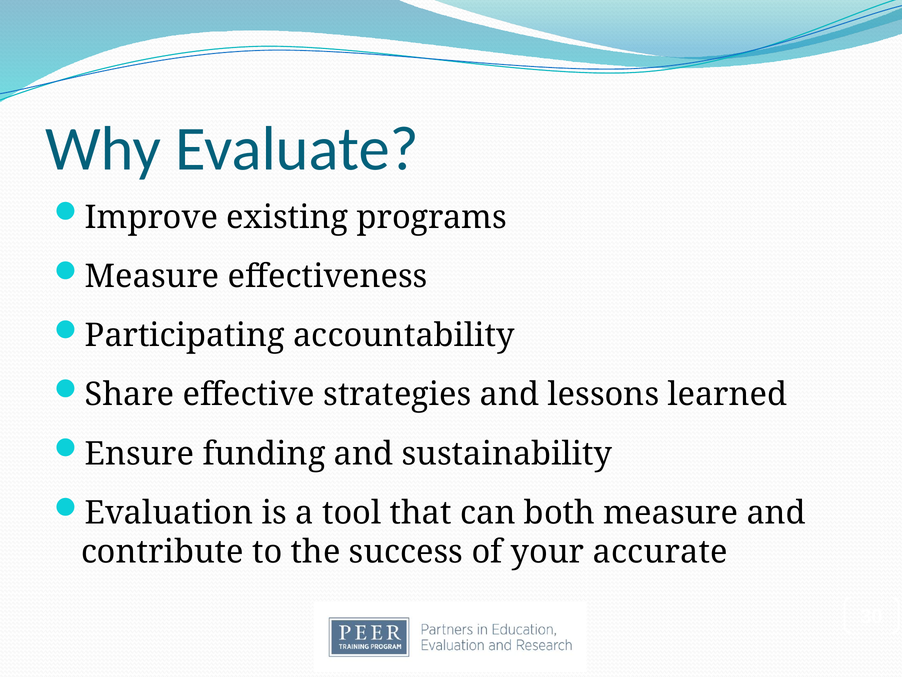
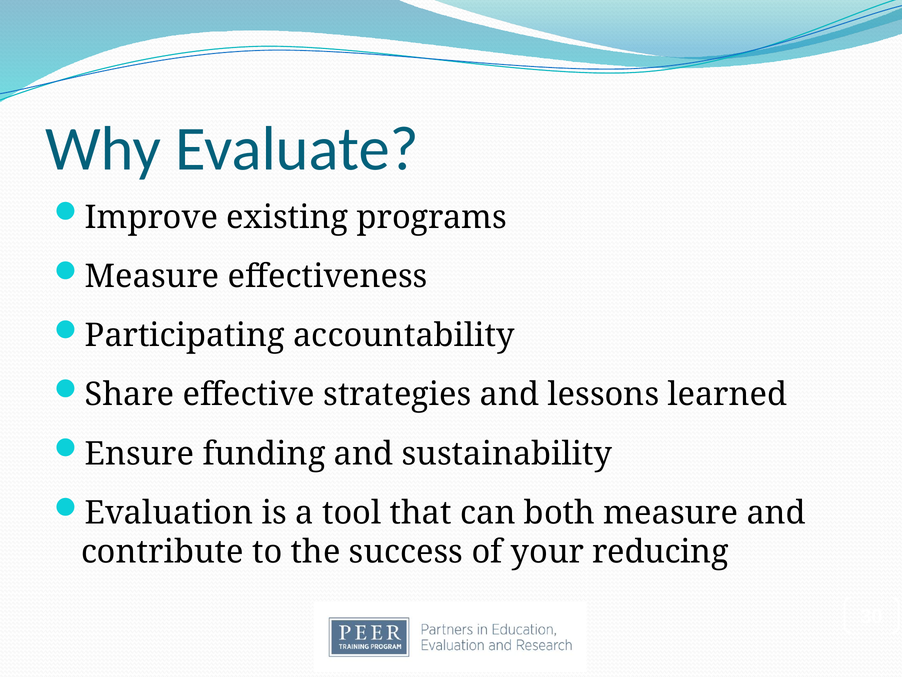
accurate: accurate -> reducing (660, 552)
